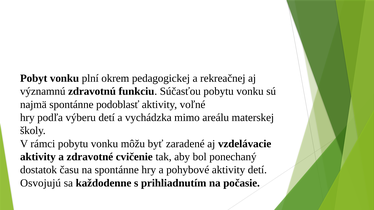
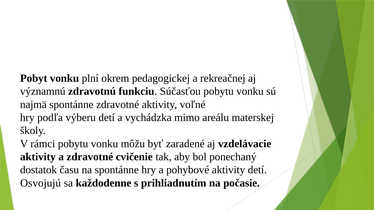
spontánne podoblasť: podoblasť -> zdravotné (118, 105)
